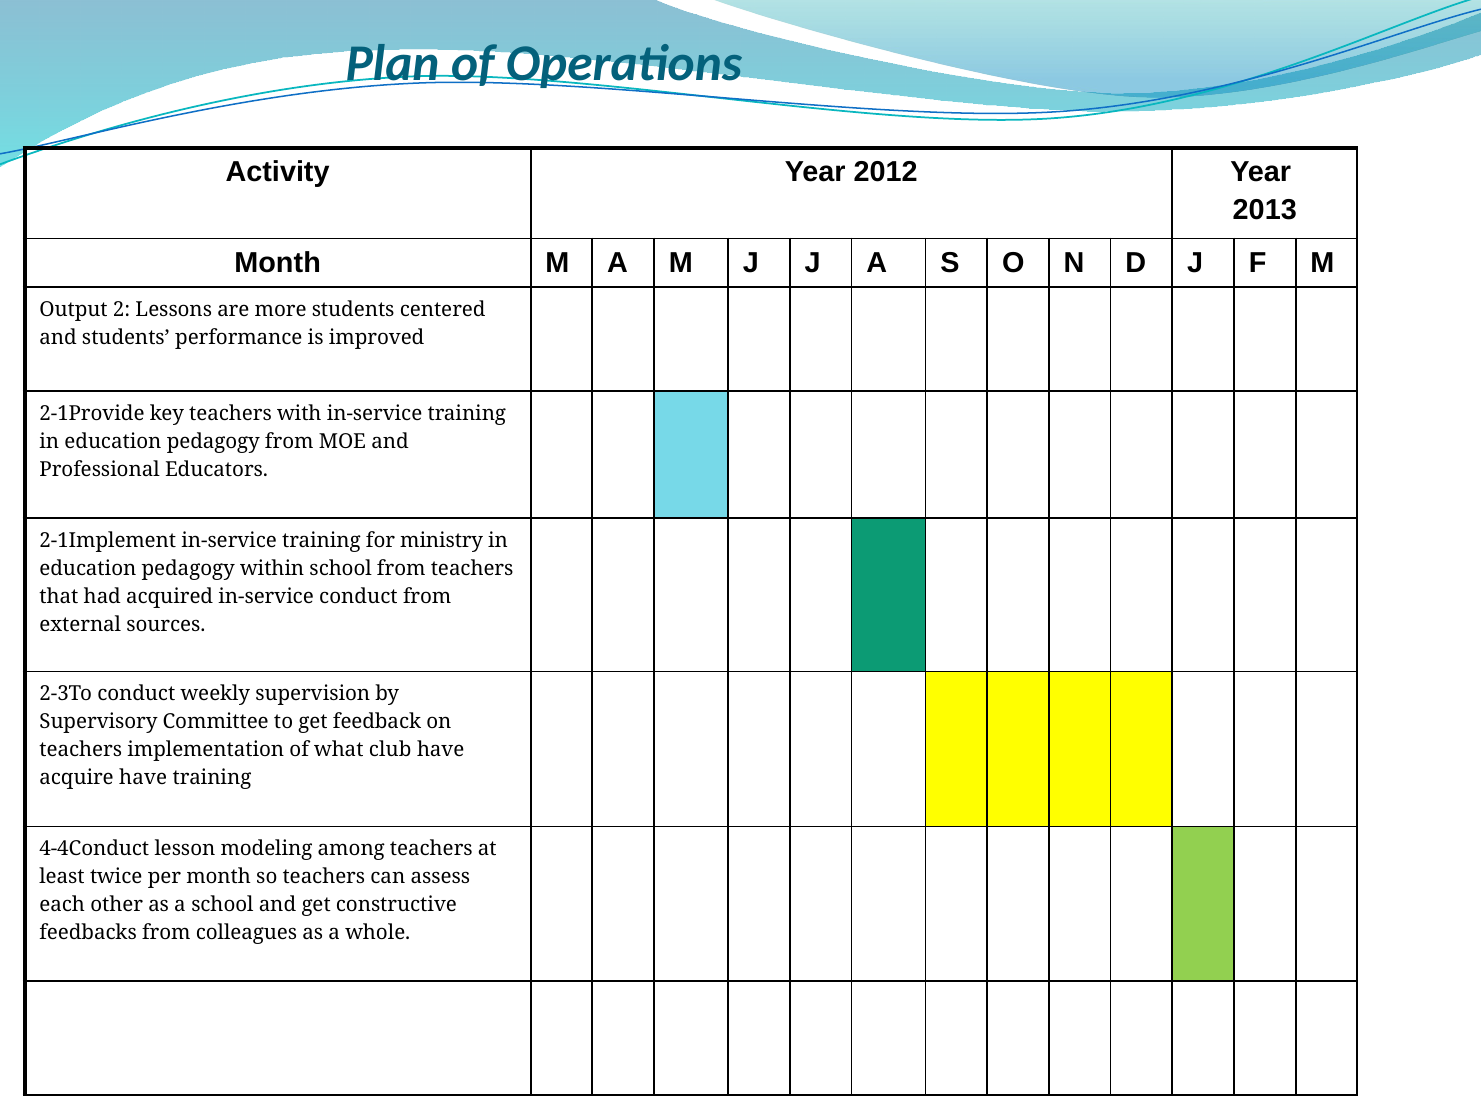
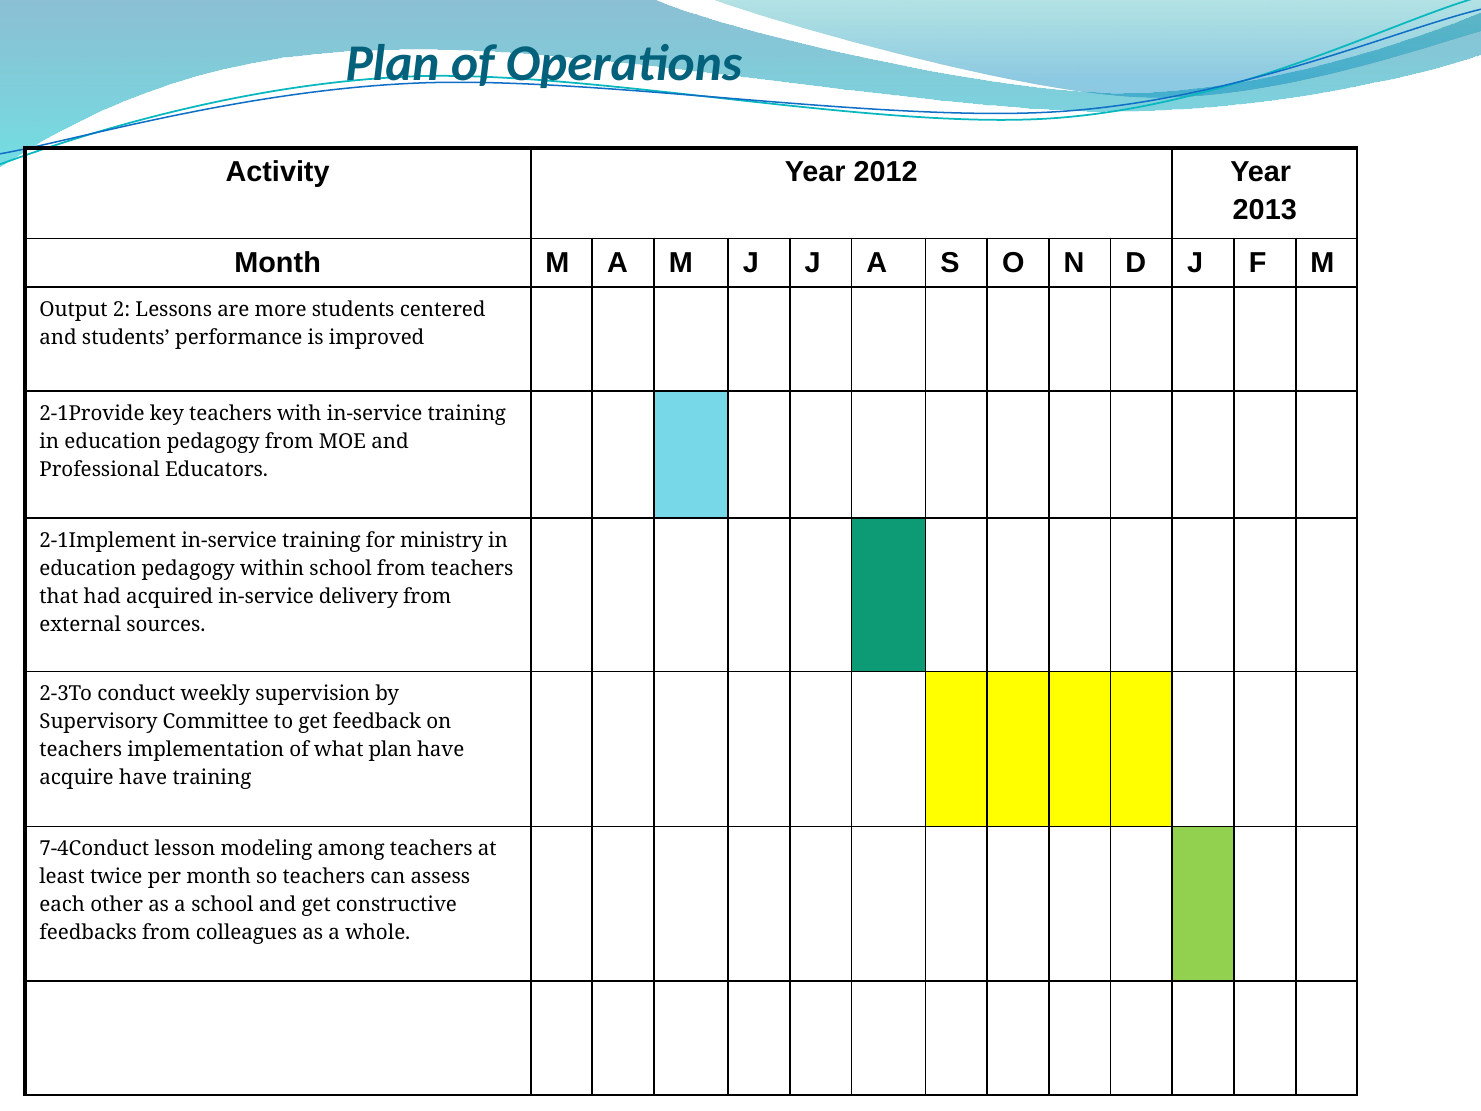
in-service conduct: conduct -> delivery (359, 596)
what club: club -> plan (390, 750)
4-4Conduct: 4-4Conduct -> 7-4Conduct (94, 849)
